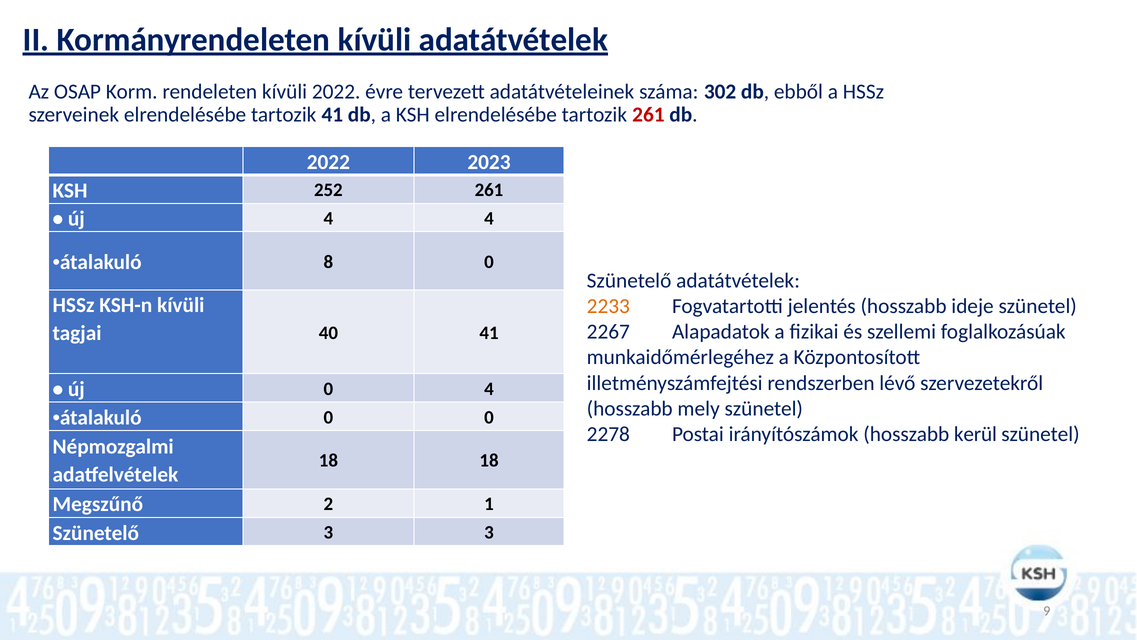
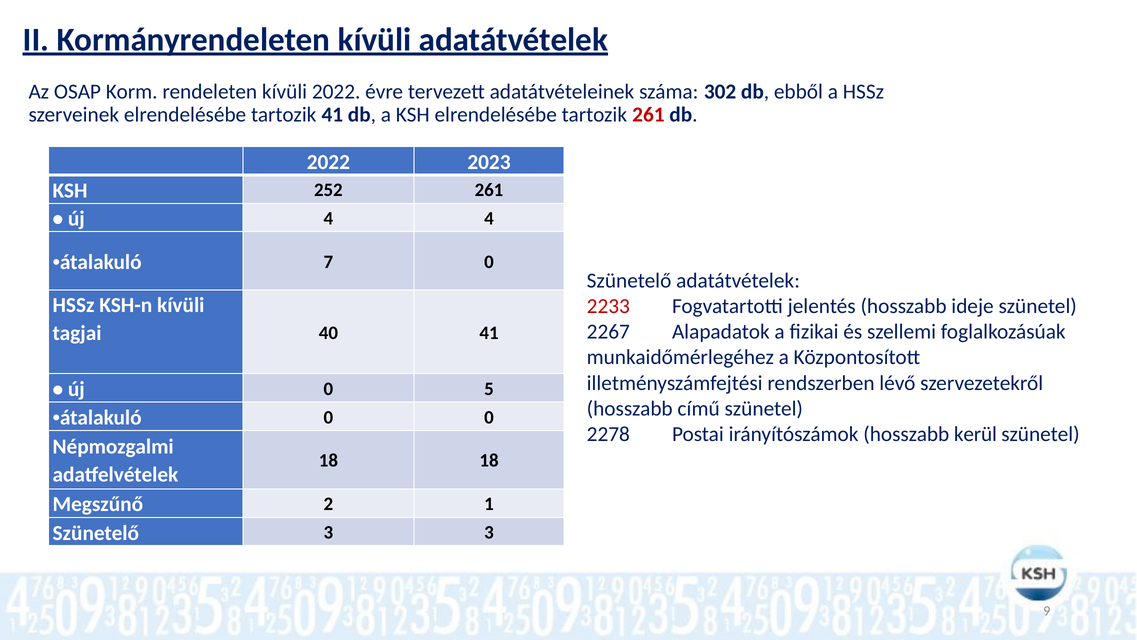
8: 8 -> 7 (328, 262)
2233 colour: orange -> red (608, 306)
0 4: 4 -> 5 (489, 389)
mely: mely -> című (699, 408)
